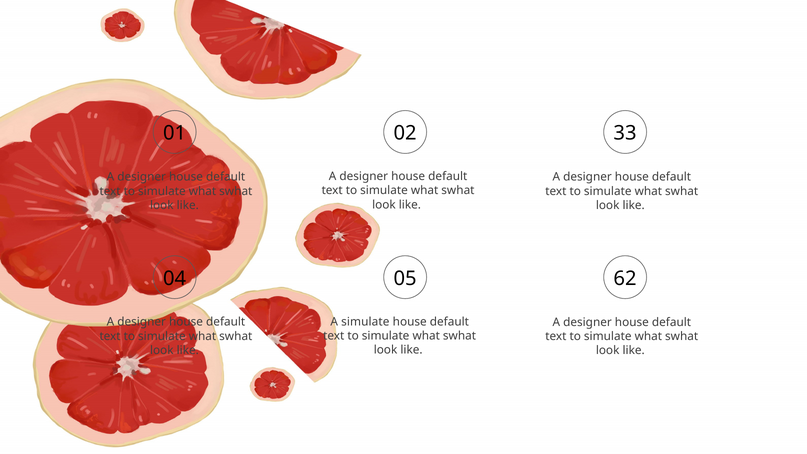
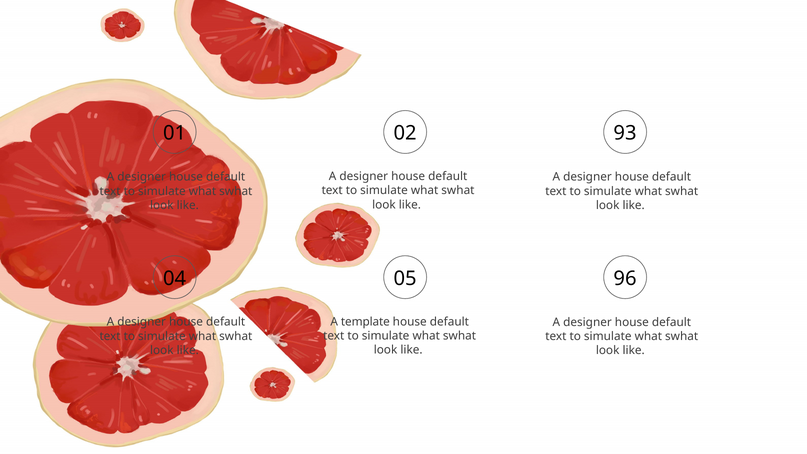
33: 33 -> 93 (625, 133)
62: 62 -> 96 (625, 278)
A simulate: simulate -> template (365, 322)
